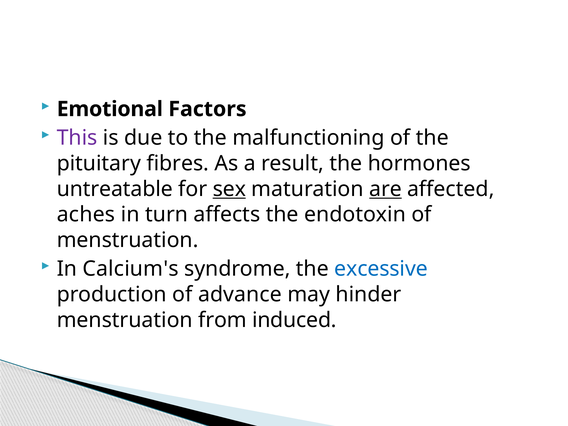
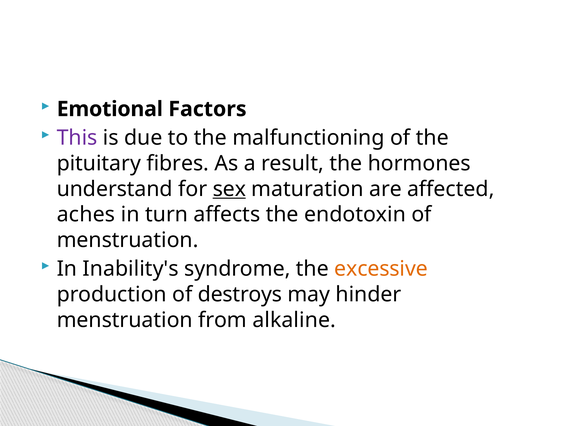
untreatable: untreatable -> understand (115, 189)
are underline: present -> none (385, 189)
Calcium's: Calcium's -> Inability's (131, 269)
excessive colour: blue -> orange (381, 269)
advance: advance -> destroys (240, 294)
induced: induced -> alkaline (294, 320)
